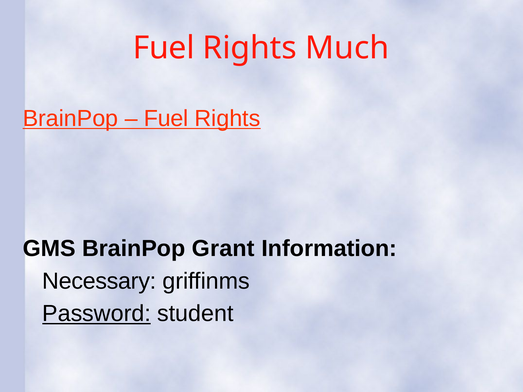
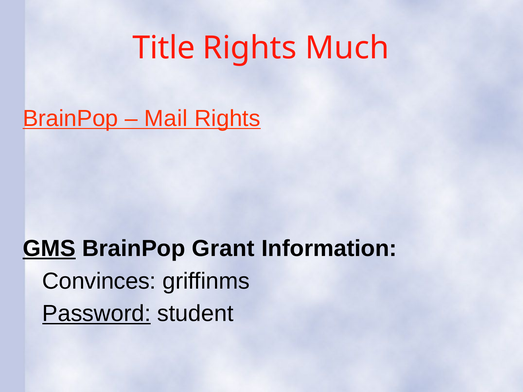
Fuel: Fuel -> Title (164, 48)
Fuel: Fuel -> Mail (166, 118)
GMS underline: none -> present (49, 249)
Necessary: Necessary -> Convinces (99, 281)
